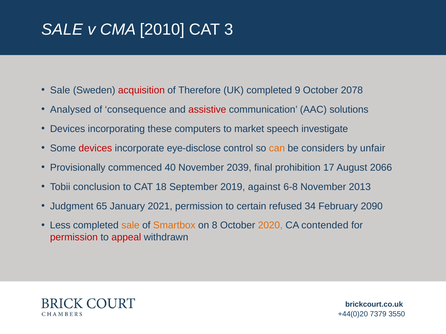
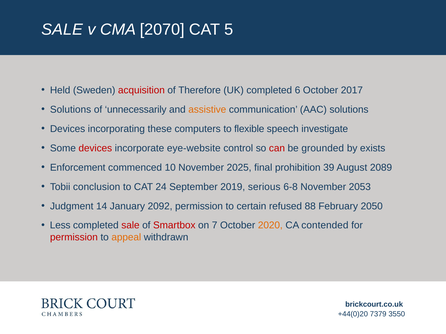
2010: 2010 -> 2070 (162, 30)
3: 3 -> 5 (229, 30)
Sale: Sale -> Held (60, 90)
9: 9 -> 6 (298, 90)
2078: 2078 -> 2017 (352, 90)
Analysed: Analysed -> Solutions (71, 110)
consequence: consequence -> unnecessarily (136, 110)
assistive colour: red -> orange (207, 110)
market: market -> flexible (249, 129)
eye-disclose: eye-disclose -> eye-website (194, 148)
can colour: orange -> red (277, 148)
considers: considers -> grounded (323, 148)
unfair: unfair -> exists (373, 148)
Provisionally: Provisionally -> Enforcement (78, 168)
40: 40 -> 10 (170, 168)
2039: 2039 -> 2025 (239, 168)
17: 17 -> 39 (329, 168)
2066: 2066 -> 2089 (381, 168)
18: 18 -> 24 (161, 187)
against: against -> serious (264, 187)
2013: 2013 -> 2053 (360, 187)
65: 65 -> 14 (102, 206)
2021: 2021 -> 2092 (160, 206)
34: 34 -> 88 (310, 206)
2090: 2090 -> 2050 (372, 206)
sale colour: orange -> red (130, 226)
Smartbox colour: orange -> red (174, 226)
8: 8 -> 7 (215, 226)
appeal colour: red -> orange (126, 238)
